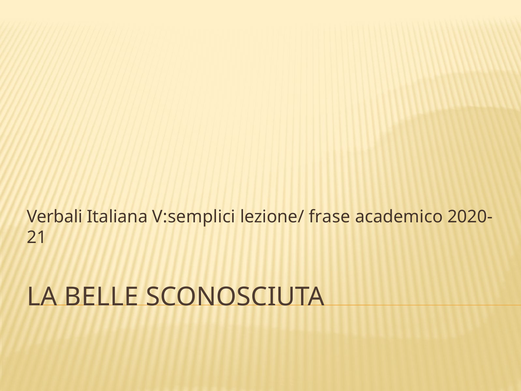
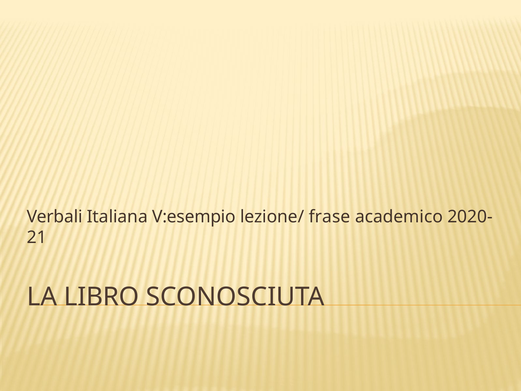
V:semplici: V:semplici -> V:esempio (194, 217)
BELLE: BELLE -> LIBRO (102, 297)
